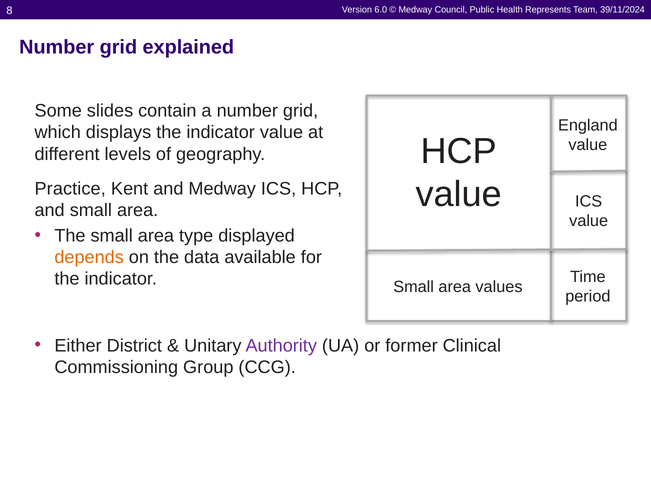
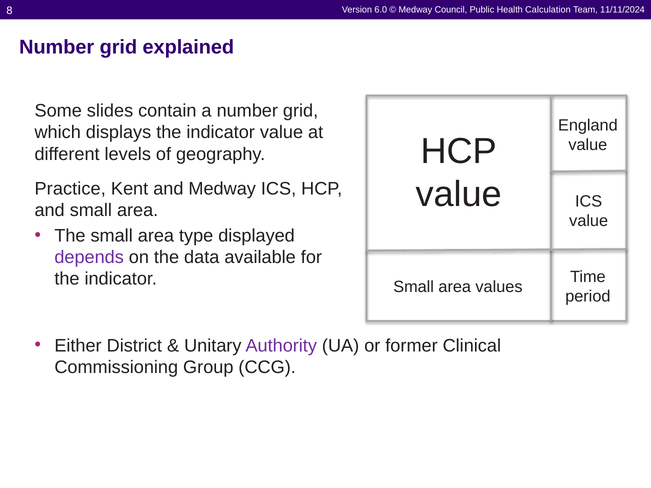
Represents: Represents -> Calculation (548, 10)
39/11/2024: 39/11/2024 -> 11/11/2024 (622, 10)
depends colour: orange -> purple (89, 257)
